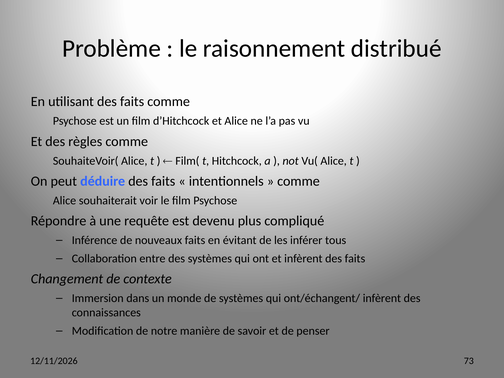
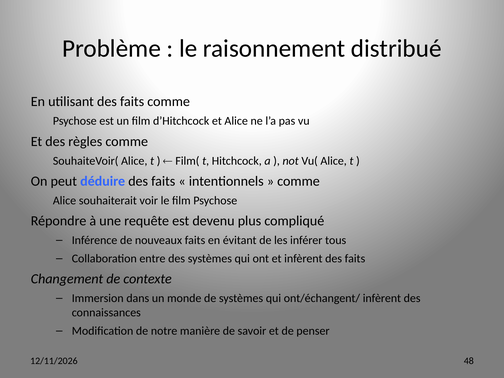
73: 73 -> 48 (469, 361)
